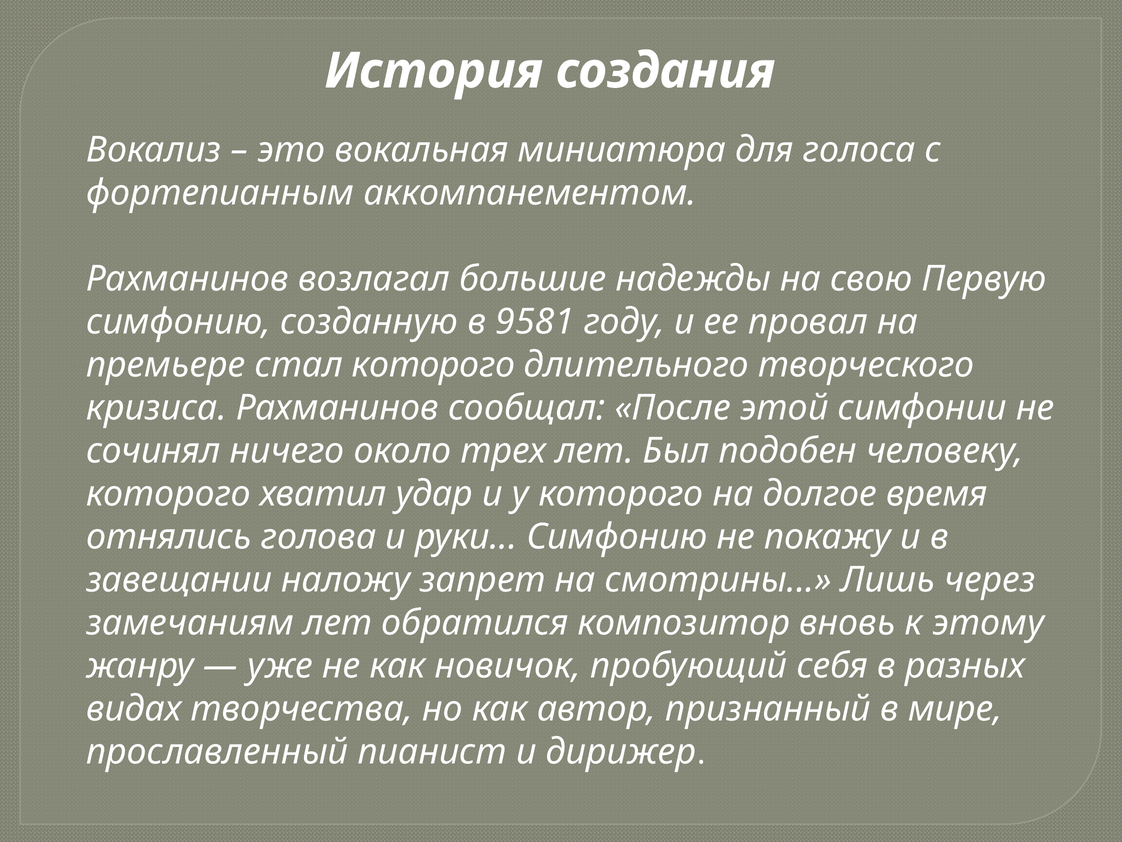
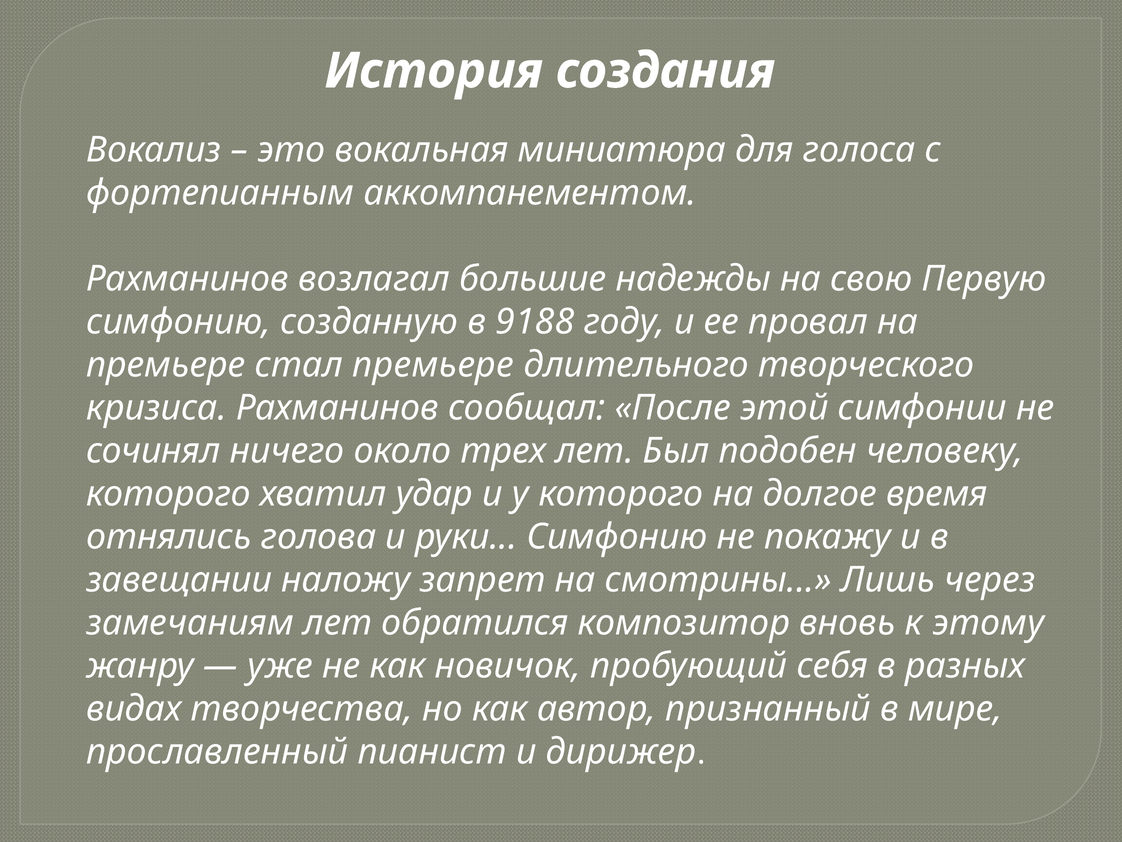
9581: 9581 -> 9188 (535, 322)
стал которого: которого -> премьере (433, 365)
